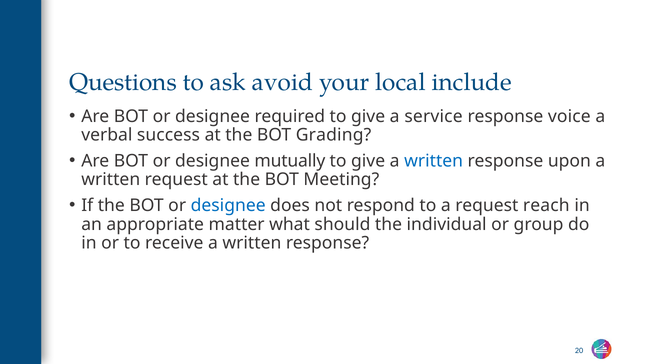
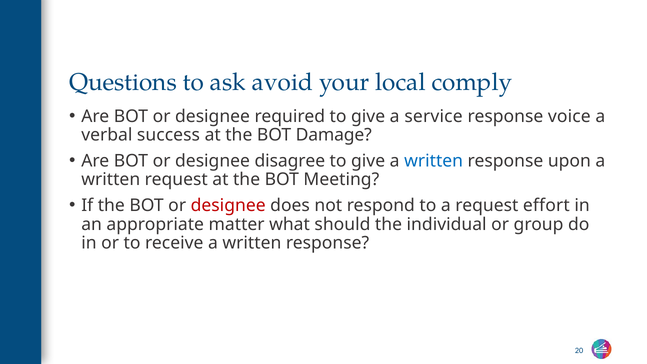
include: include -> comply (472, 82)
Grading: Grading -> Damage (334, 135)
mutually: mutually -> disagree (290, 161)
designee colour: blue -> red (228, 205)
reach: reach -> effort (546, 205)
